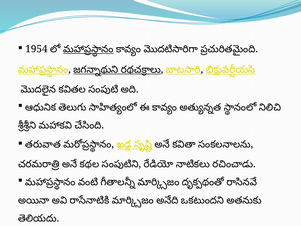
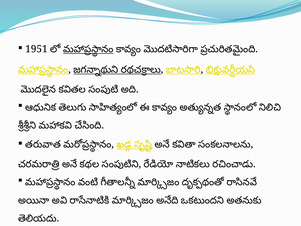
1954: 1954 -> 1951 (36, 49)
